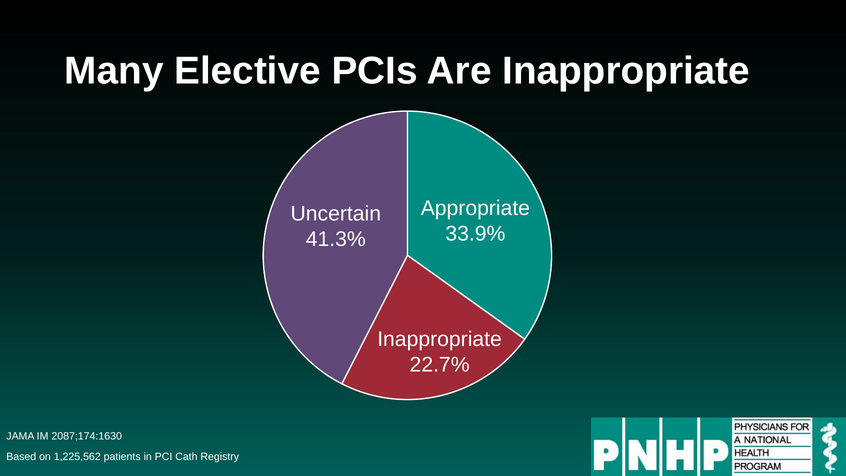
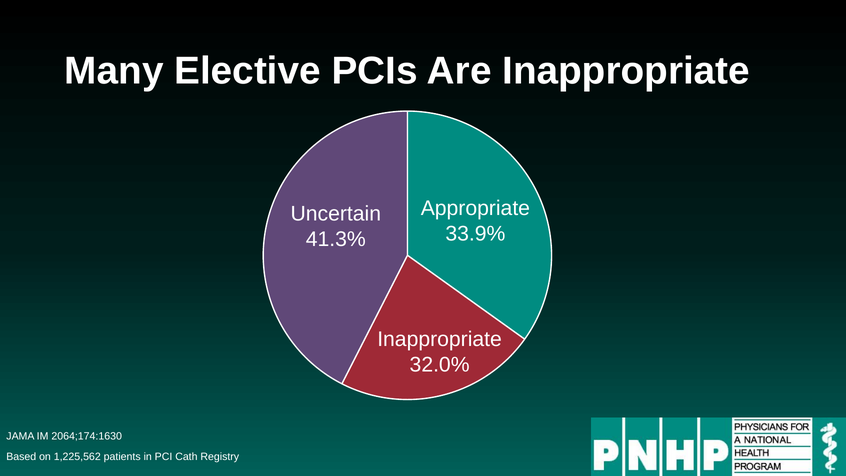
22.7%: 22.7% -> 32.0% (440, 365)
2087;174:1630: 2087;174:1630 -> 2064;174:1630 (87, 436)
